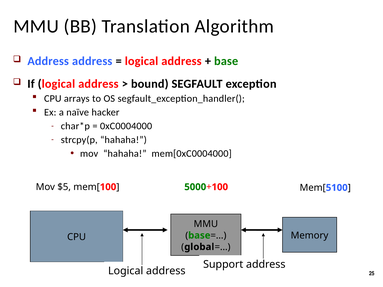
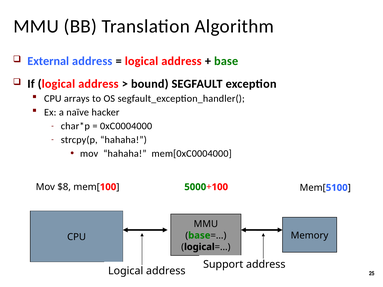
Address: Address -> External (48, 61)
$5: $5 -> $8 (64, 187)
global: global -> logical (199, 247)
